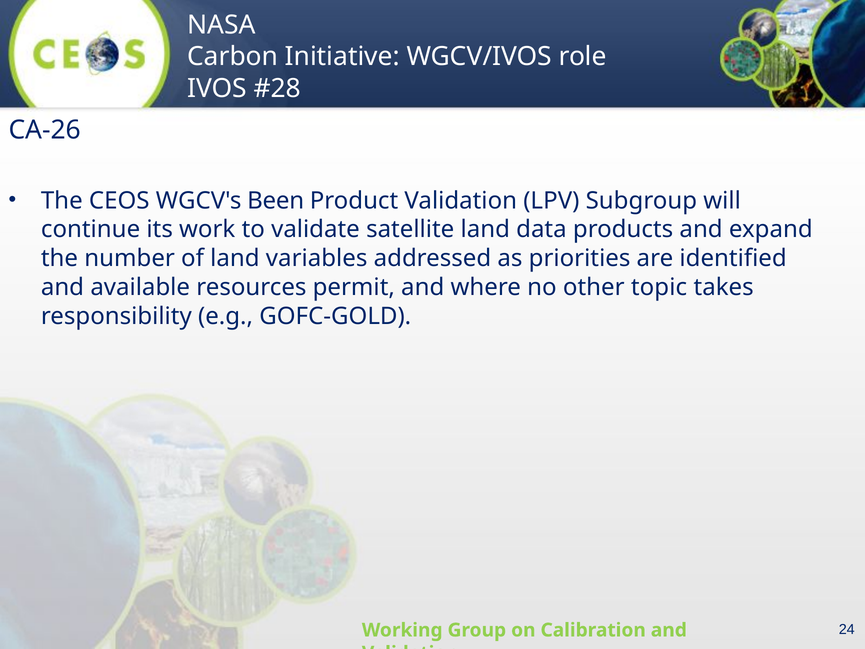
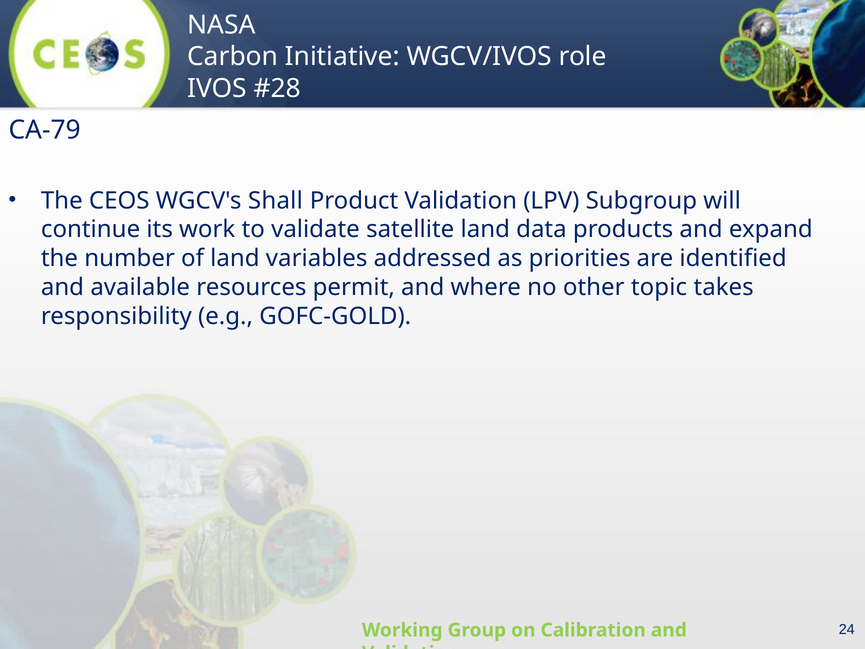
CA-26: CA-26 -> CA-79 (45, 130)
Been: Been -> Shall (275, 201)
